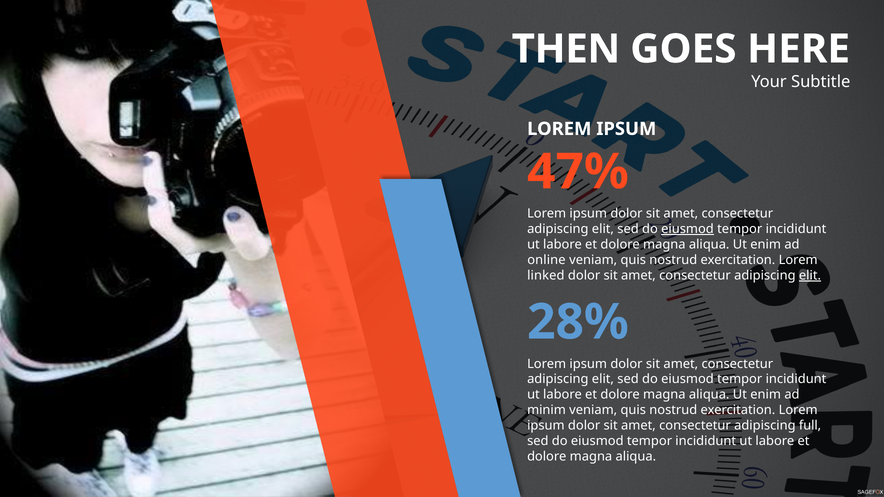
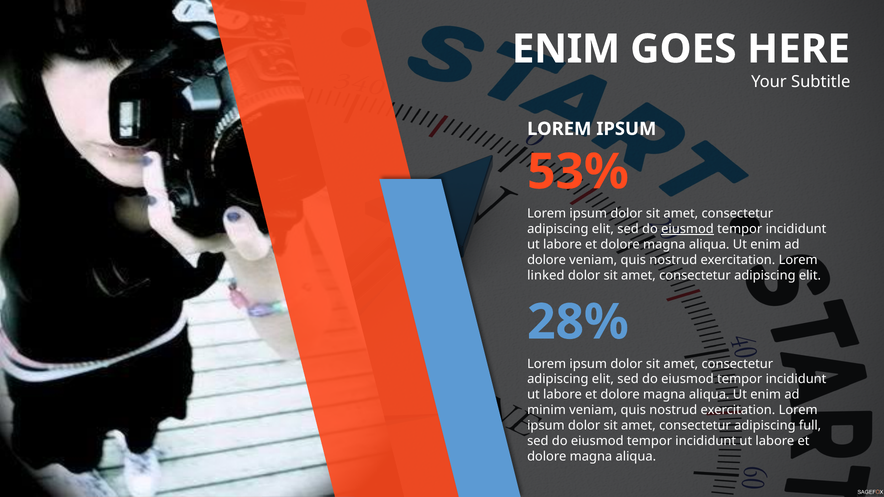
THEN: THEN -> ENIM (566, 49)
47%: 47% -> 53% (578, 172)
online: online -> dolore (547, 260)
elit underline: present -> none (810, 276)
